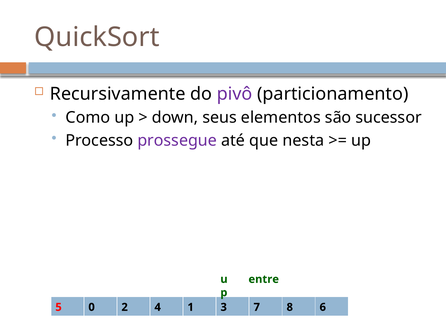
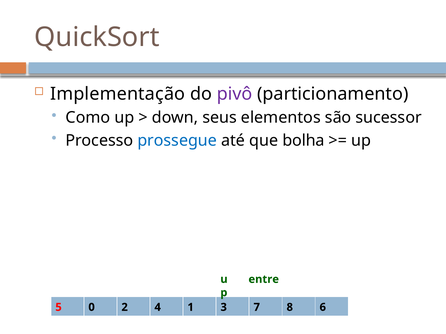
Recursivamente: Recursivamente -> Implementação (118, 94)
prossegue colour: purple -> blue (177, 141)
nesta: nesta -> bolha (303, 141)
